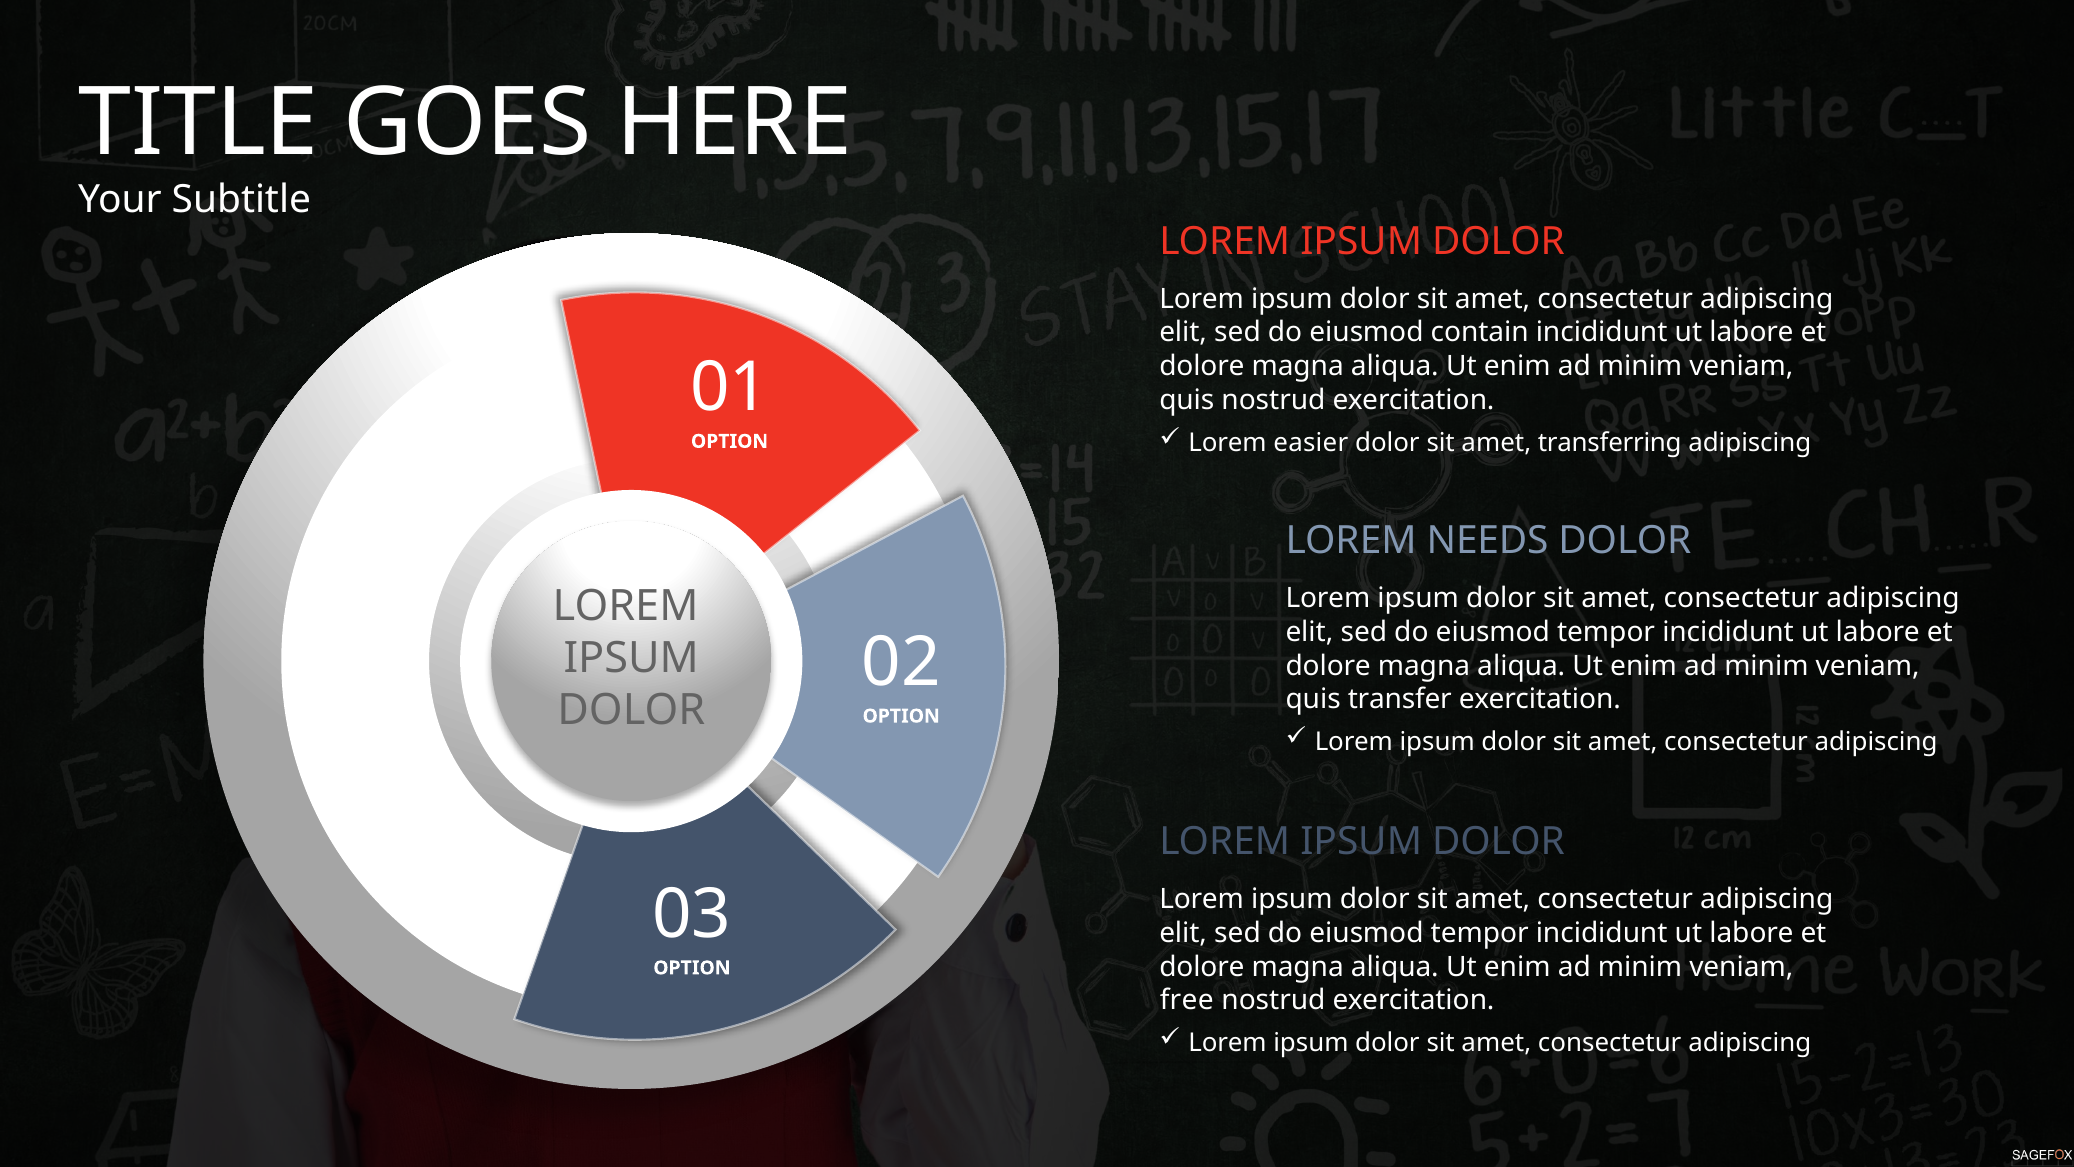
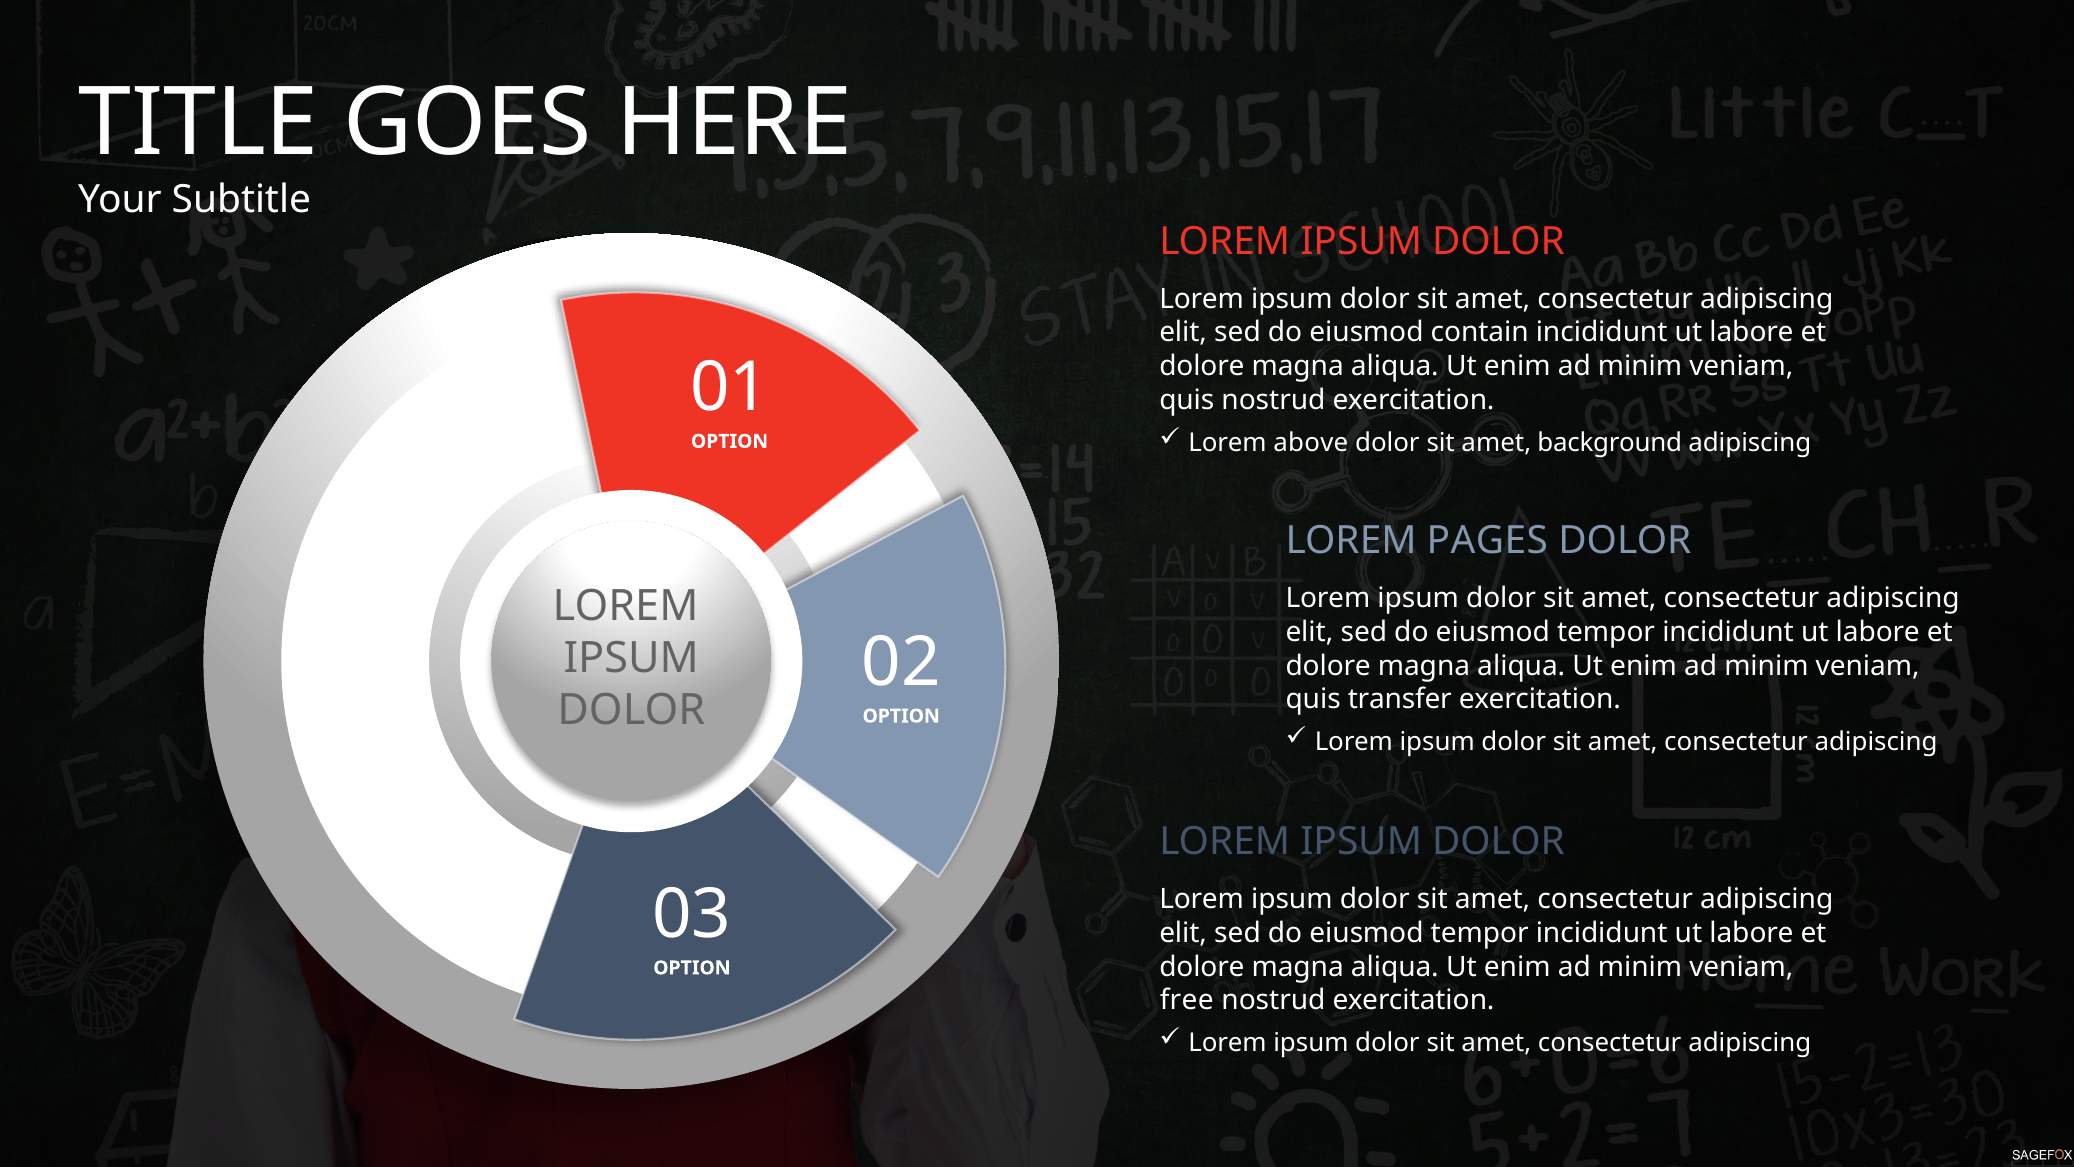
easier: easier -> above (1311, 443)
transferring: transferring -> background (1610, 443)
NEEDS: NEEDS -> PAGES (1487, 541)
